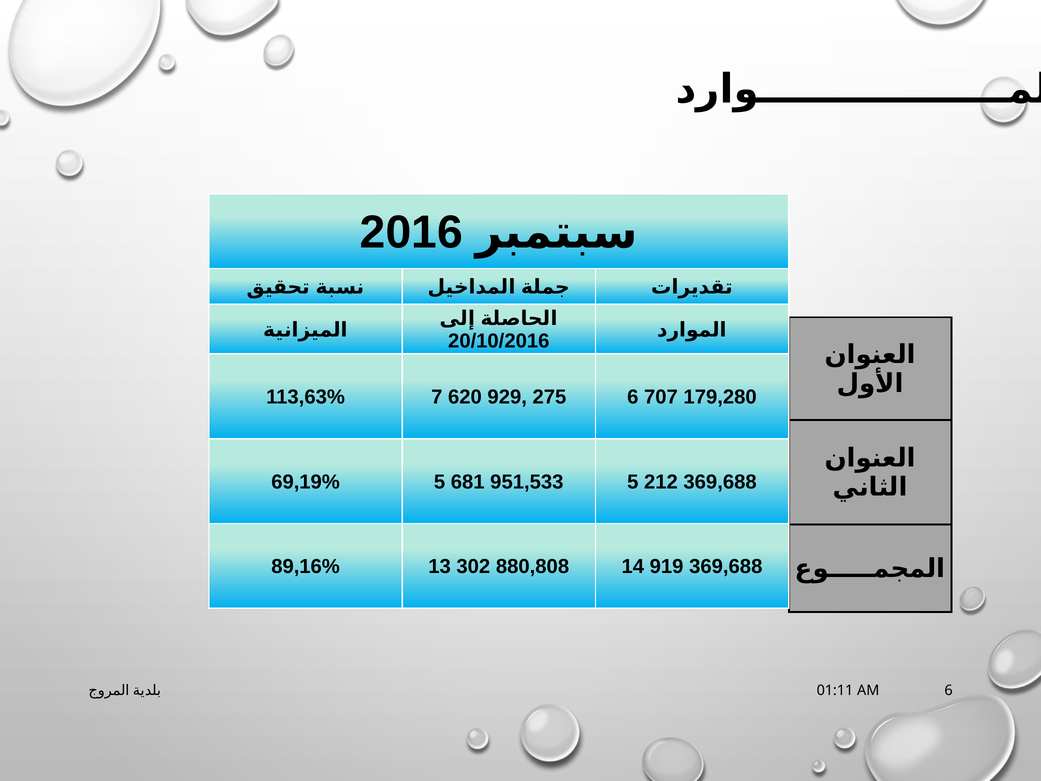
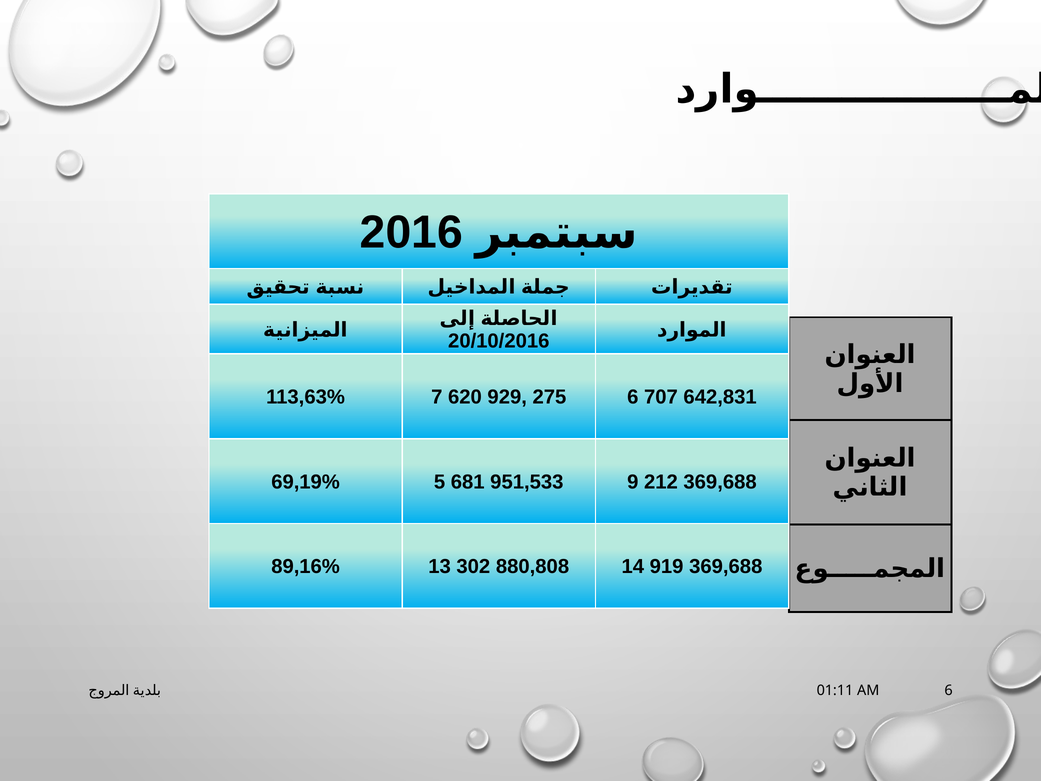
179,280: 179,280 -> 642,831 (720, 397)
951,533 5: 5 -> 9 (633, 482)
